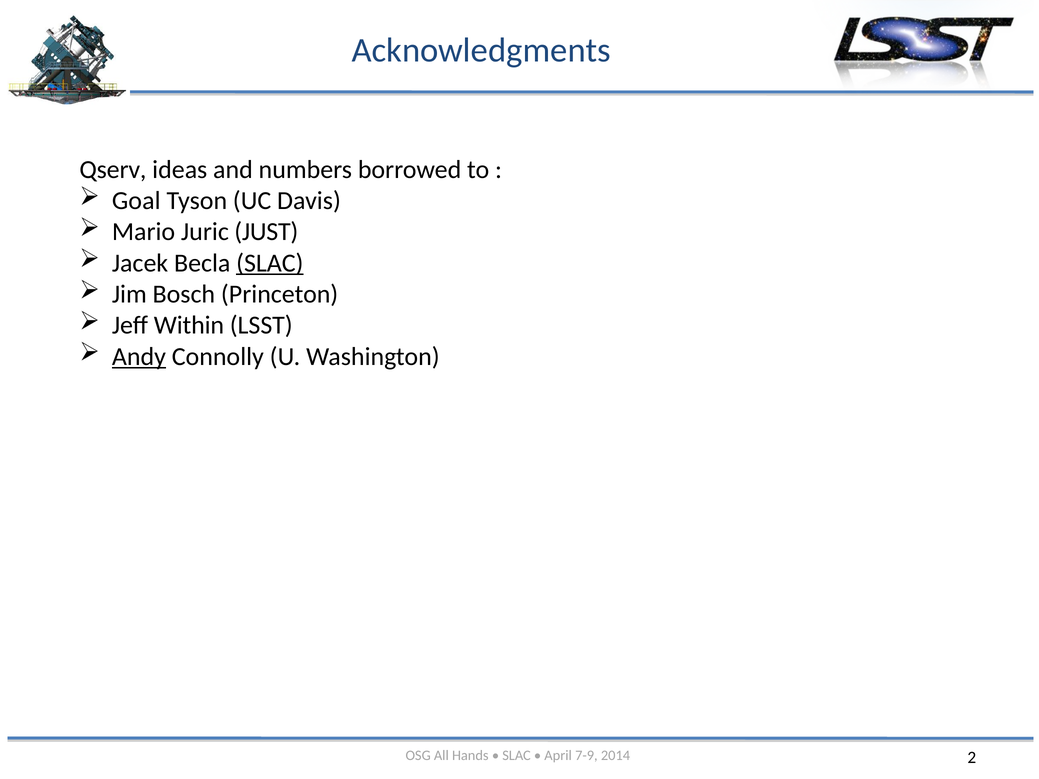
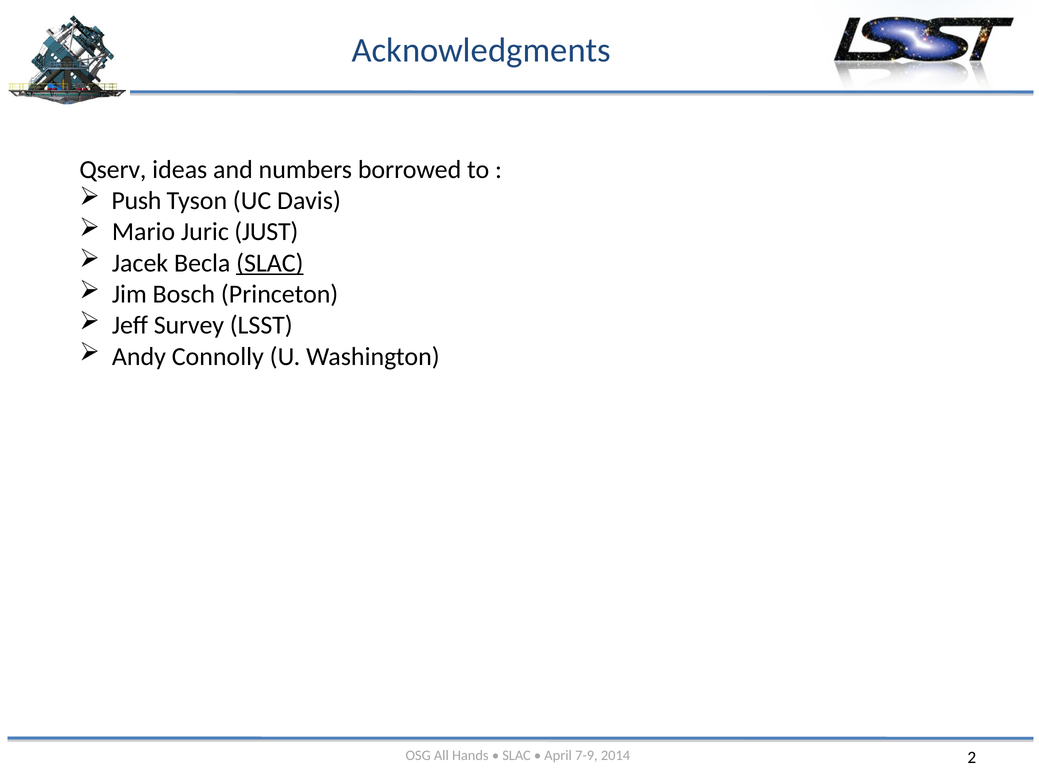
Goal: Goal -> Push (136, 201)
Within: Within -> Survey (189, 326)
Andy underline: present -> none (139, 357)
